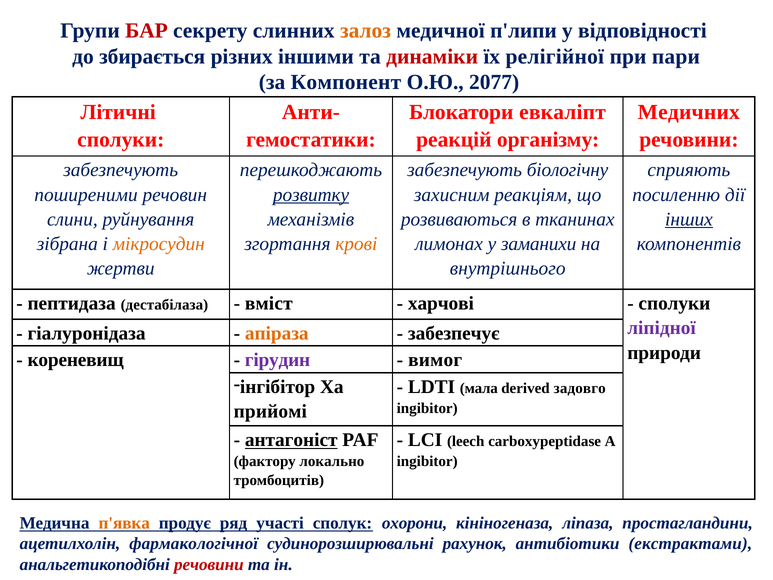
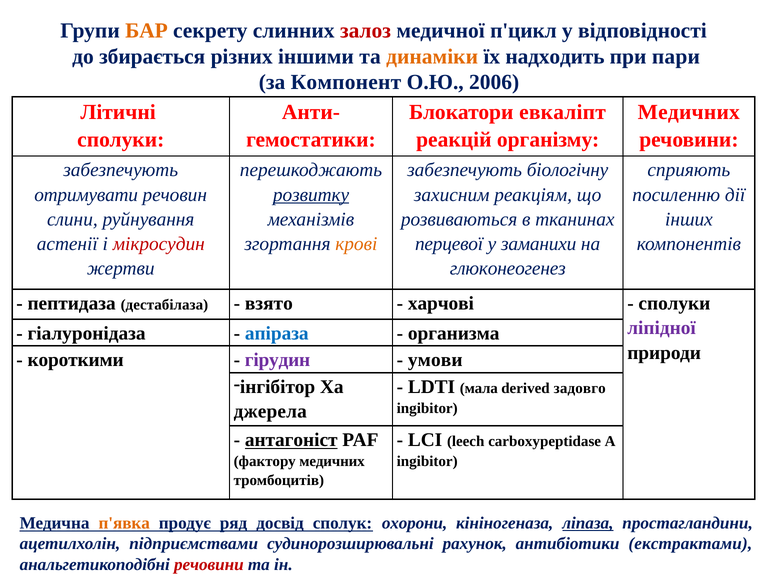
БАР colour: red -> orange (146, 31)
залоз colour: orange -> red (365, 31)
п'липи: п'липи -> п'цикл (523, 31)
динаміки colour: red -> orange (432, 57)
релігійної: релігійної -> надходить (555, 57)
2077: 2077 -> 2006 (494, 82)
поширеними: поширеними -> отримувати (86, 195)
інших underline: present -> none (689, 219)
зібрана: зібрана -> астенії (67, 244)
мікросудин colour: orange -> red (159, 244)
лимонах: лимонах -> перцевої (449, 244)
внутрішнього: внутрішнього -> глюконеогенез (508, 268)
вміст: вміст -> взято (269, 303)
апіраза colour: orange -> blue (277, 333)
забезпечує: забезпечує -> организма (454, 333)
кореневищ: кореневищ -> короткими (76, 360)
вимог: вимог -> умови (435, 360)
прийомі: прийомі -> джерела (270, 411)
фактору локально: локально -> медичних (332, 461)
участі: участі -> досвід (280, 523)
ліпаза underline: none -> present (588, 523)
фармакологічної: фармакологічної -> підприємствами (194, 544)
